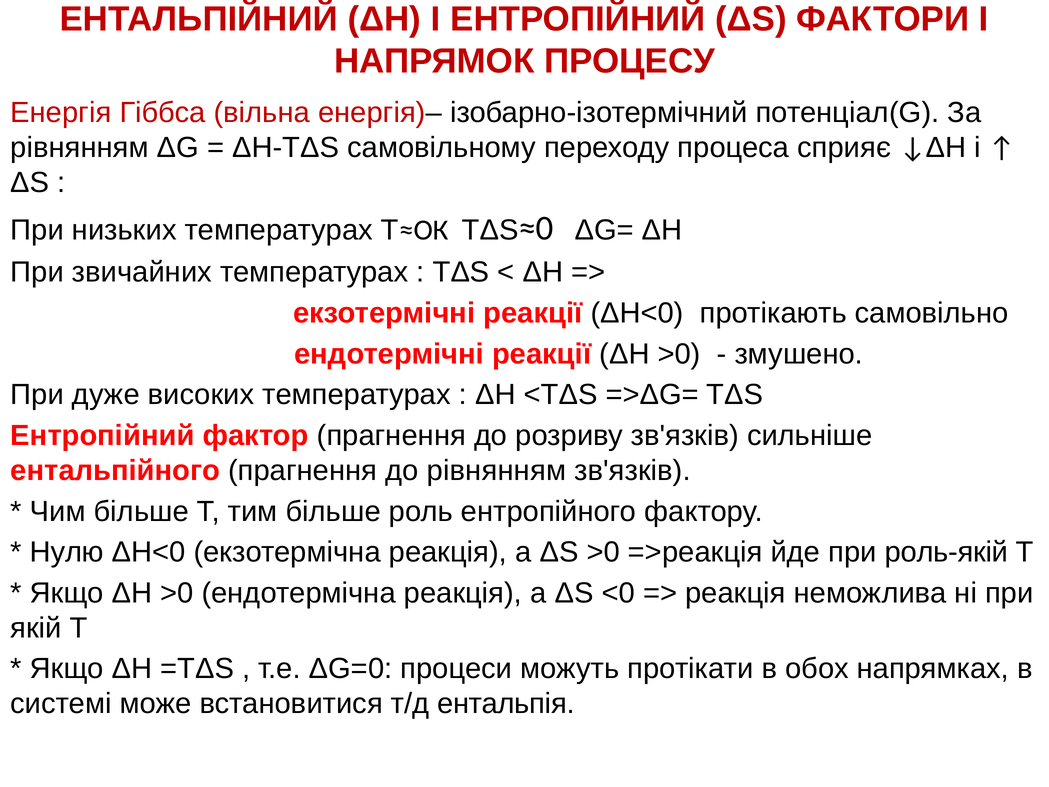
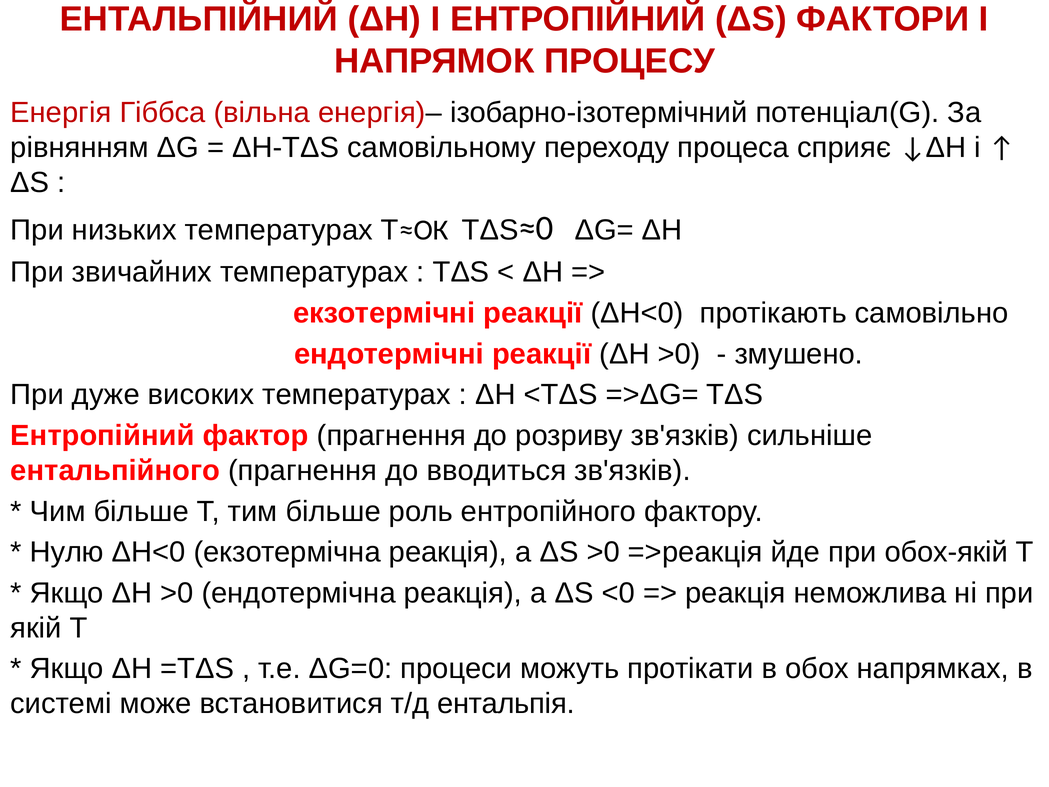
до рівнянням: рівнянням -> вводиться (496, 470)
роль-якій: роль-якій -> обох-якій (946, 552)
